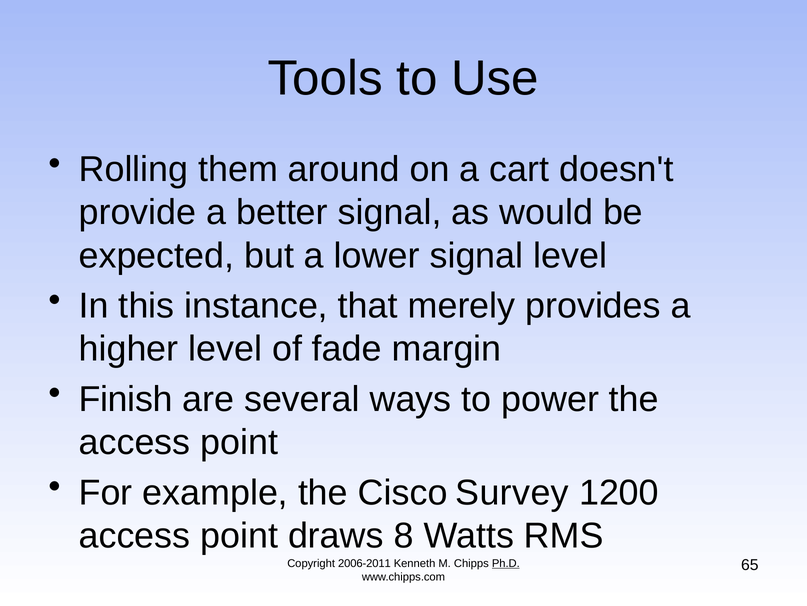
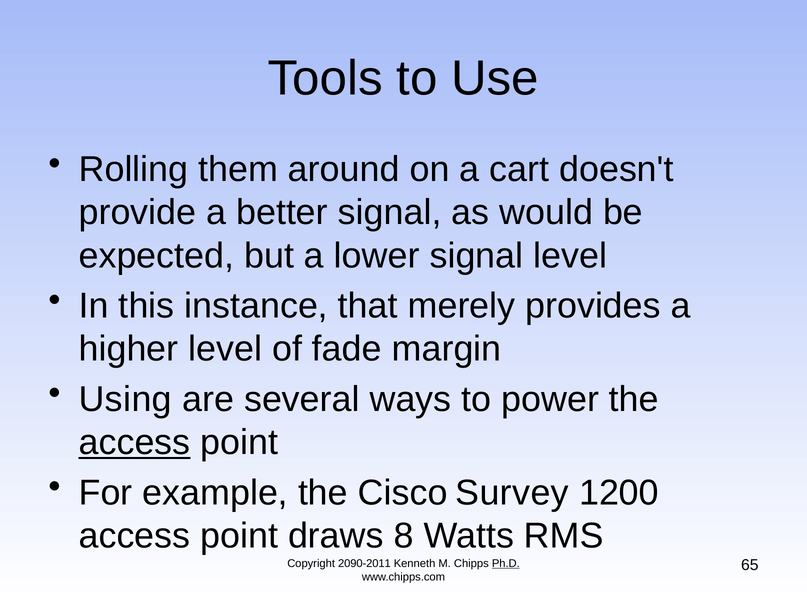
Finish: Finish -> Using (125, 399)
access underline: none -> present (135, 442)
2006-2011: 2006-2011 -> 2090-2011 (364, 563)
